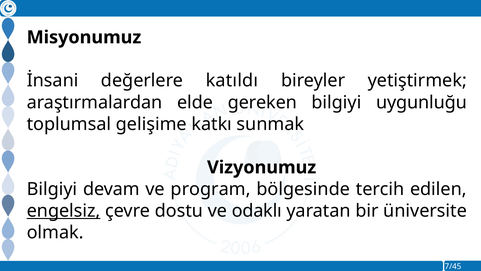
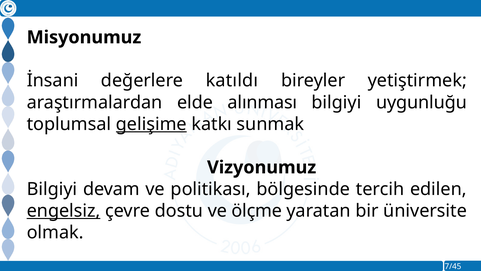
gereken: gereken -> alınması (262, 102)
gelişime underline: none -> present (151, 124)
program: program -> politikası (211, 189)
odaklı: odaklı -> ölçme (257, 210)
